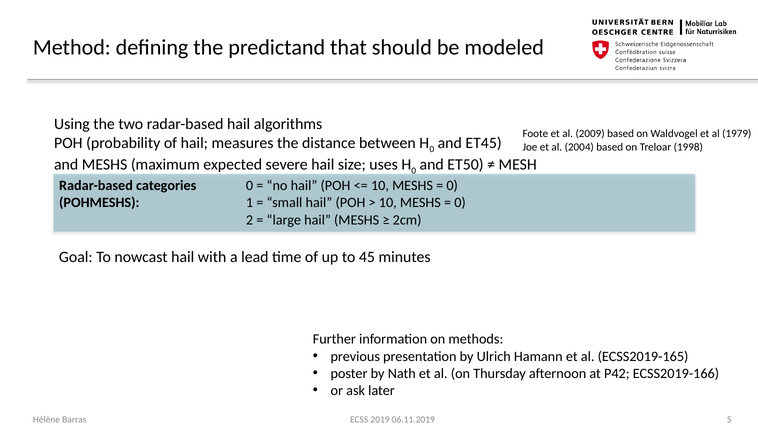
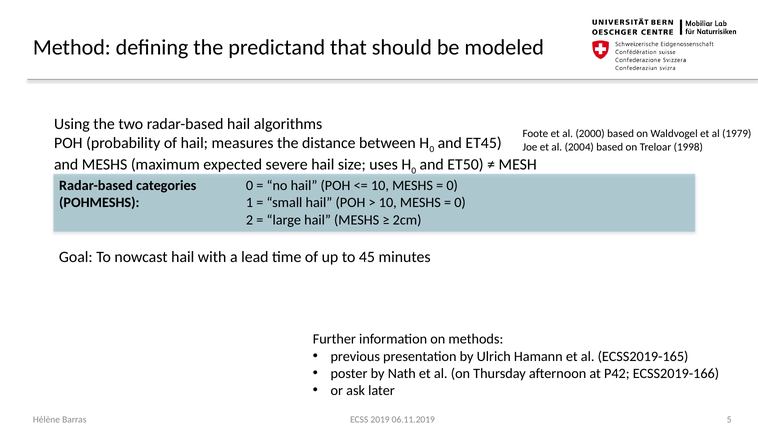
2009: 2009 -> 2000 (590, 134)
